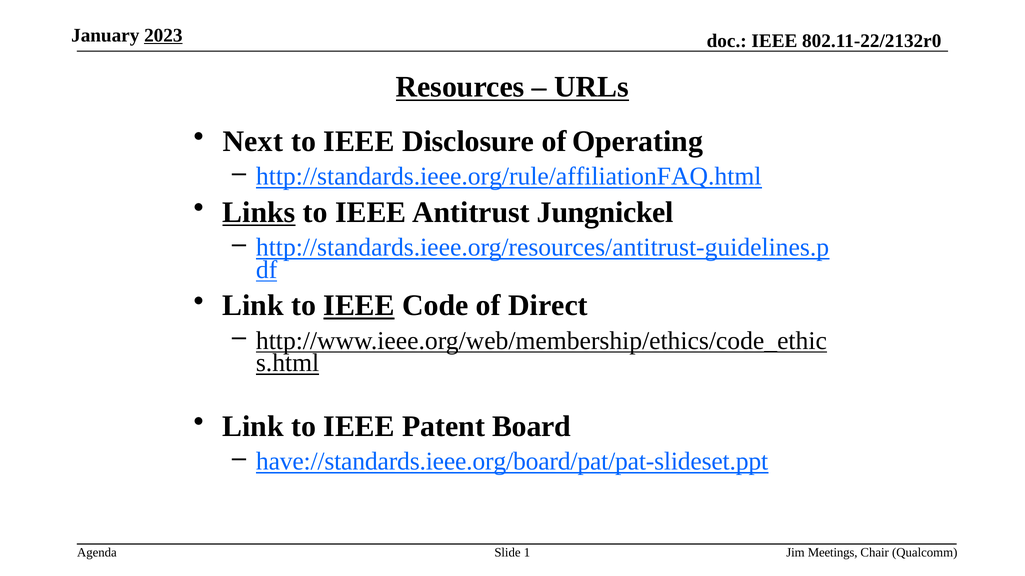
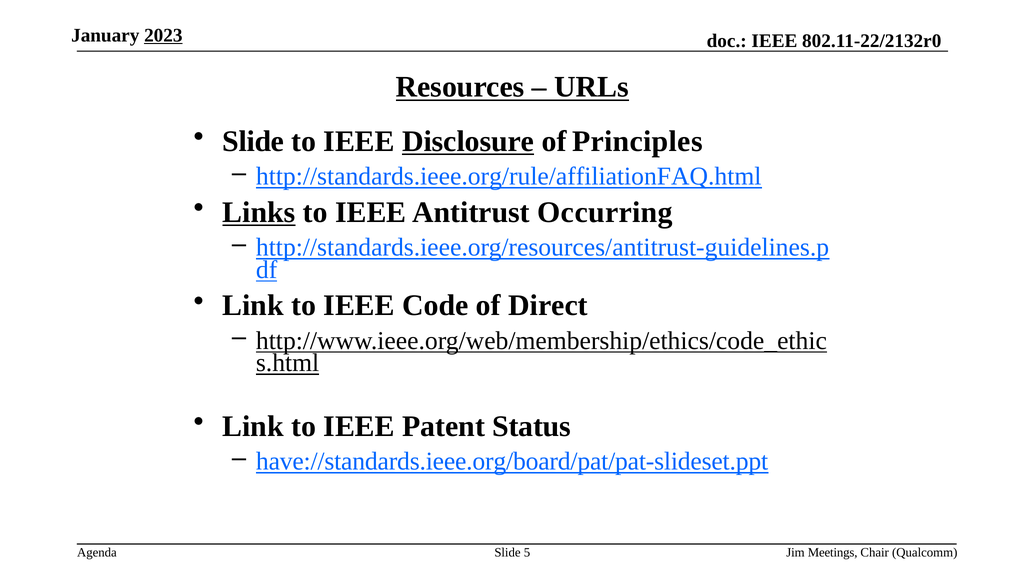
Next: Next -> Slide (253, 142)
Disclosure underline: none -> present (468, 142)
Operating: Operating -> Principles (637, 142)
Jungnickel: Jungnickel -> Occurring (605, 213)
IEEE underline: present -> none (359, 306)
Board: Board -> Status (532, 427)
1: 1 -> 5 (527, 553)
